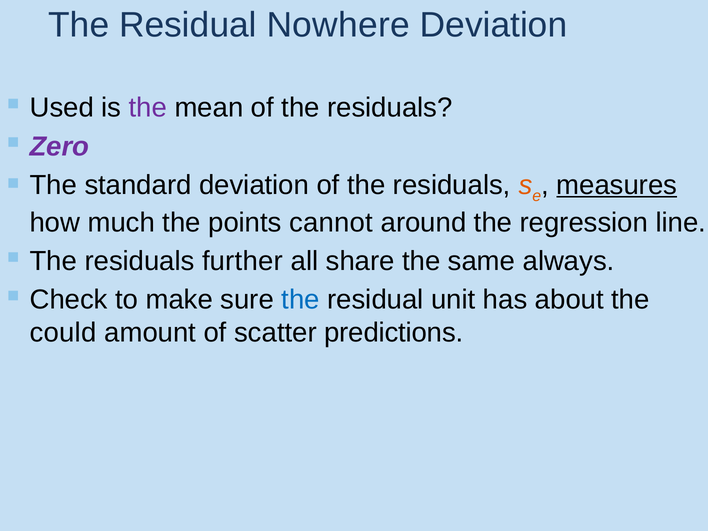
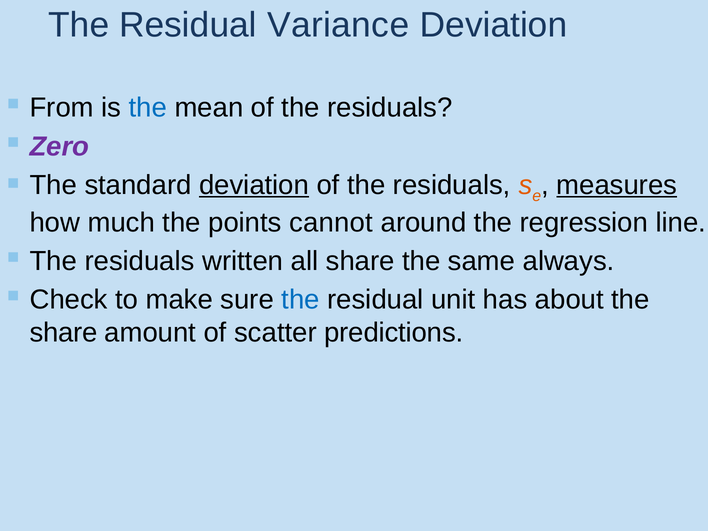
Nowhere: Nowhere -> Variance (338, 25)
Used: Used -> From (62, 108)
the colour: purple -> blue (148, 108)
deviation underline: none -> present (254, 185)
further: further -> written (243, 261)
could: could -> share (63, 333)
